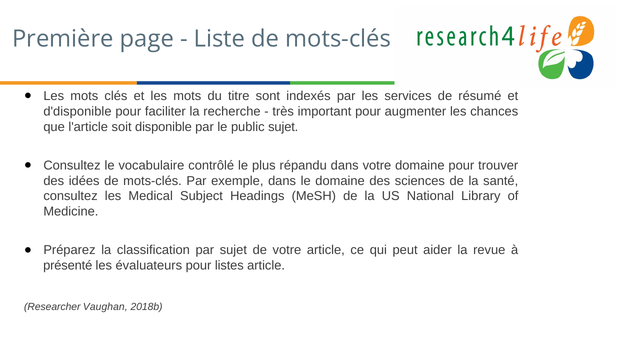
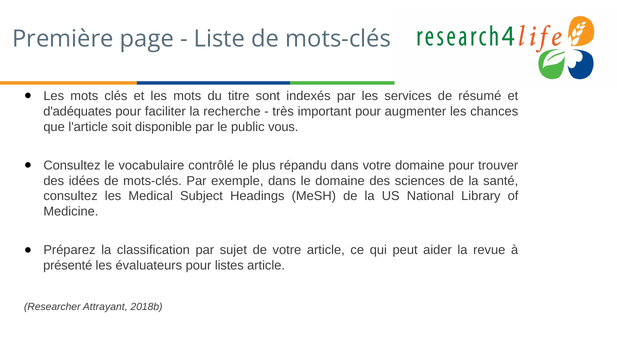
d'disponible: d'disponible -> d'adéquates (78, 111)
public sujet: sujet -> vous (283, 127)
Vaughan: Vaughan -> Attrayant (105, 307)
